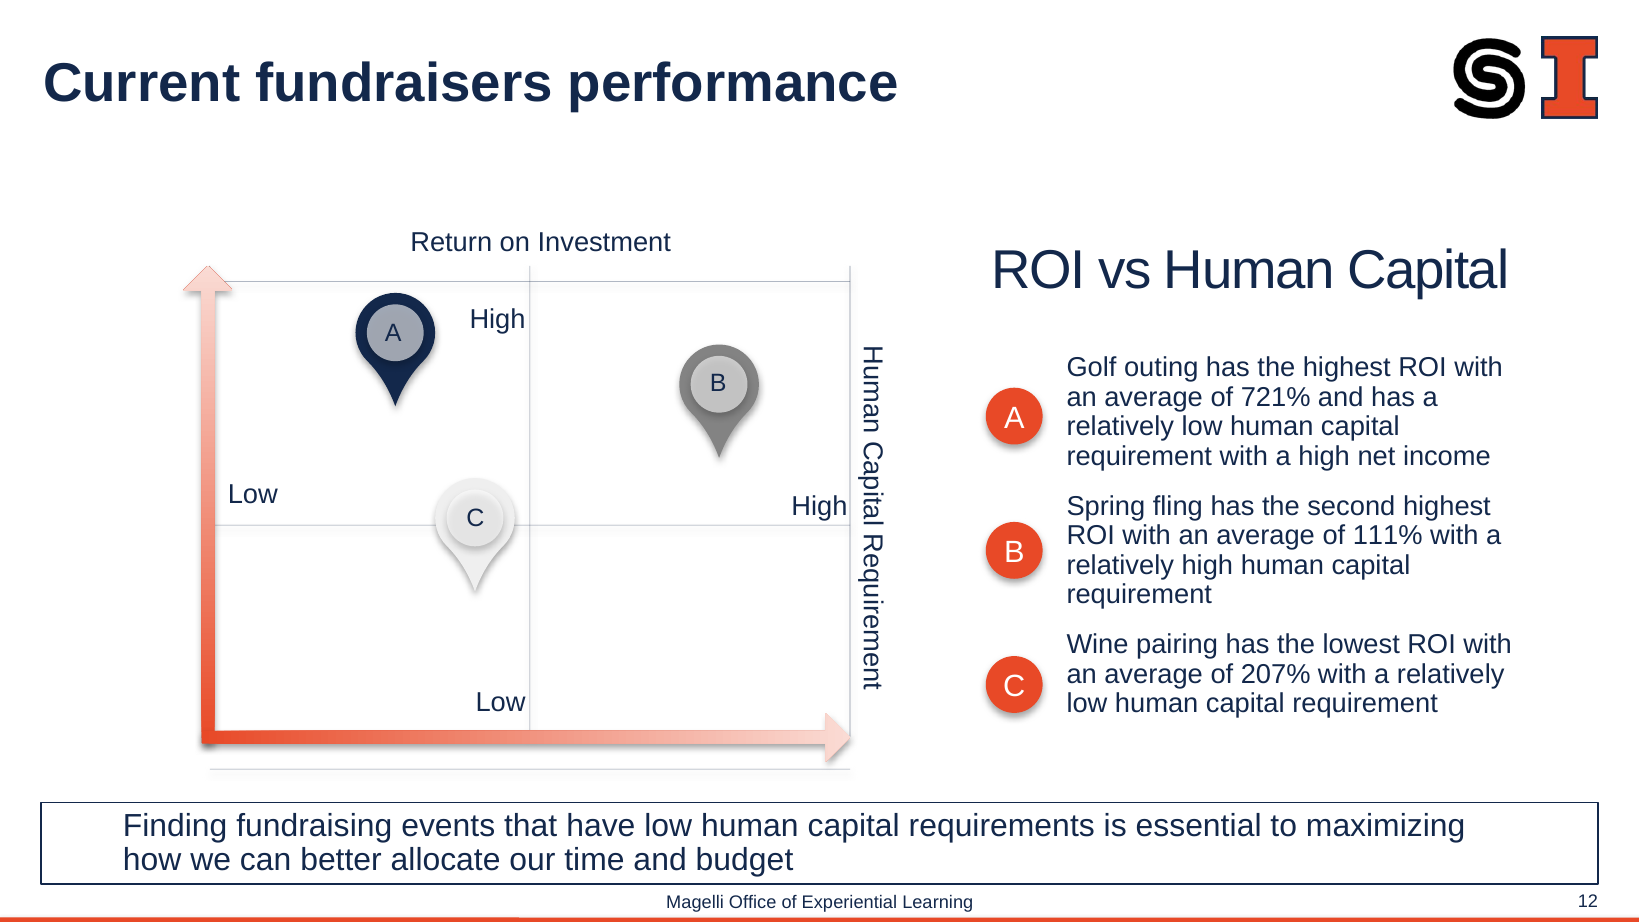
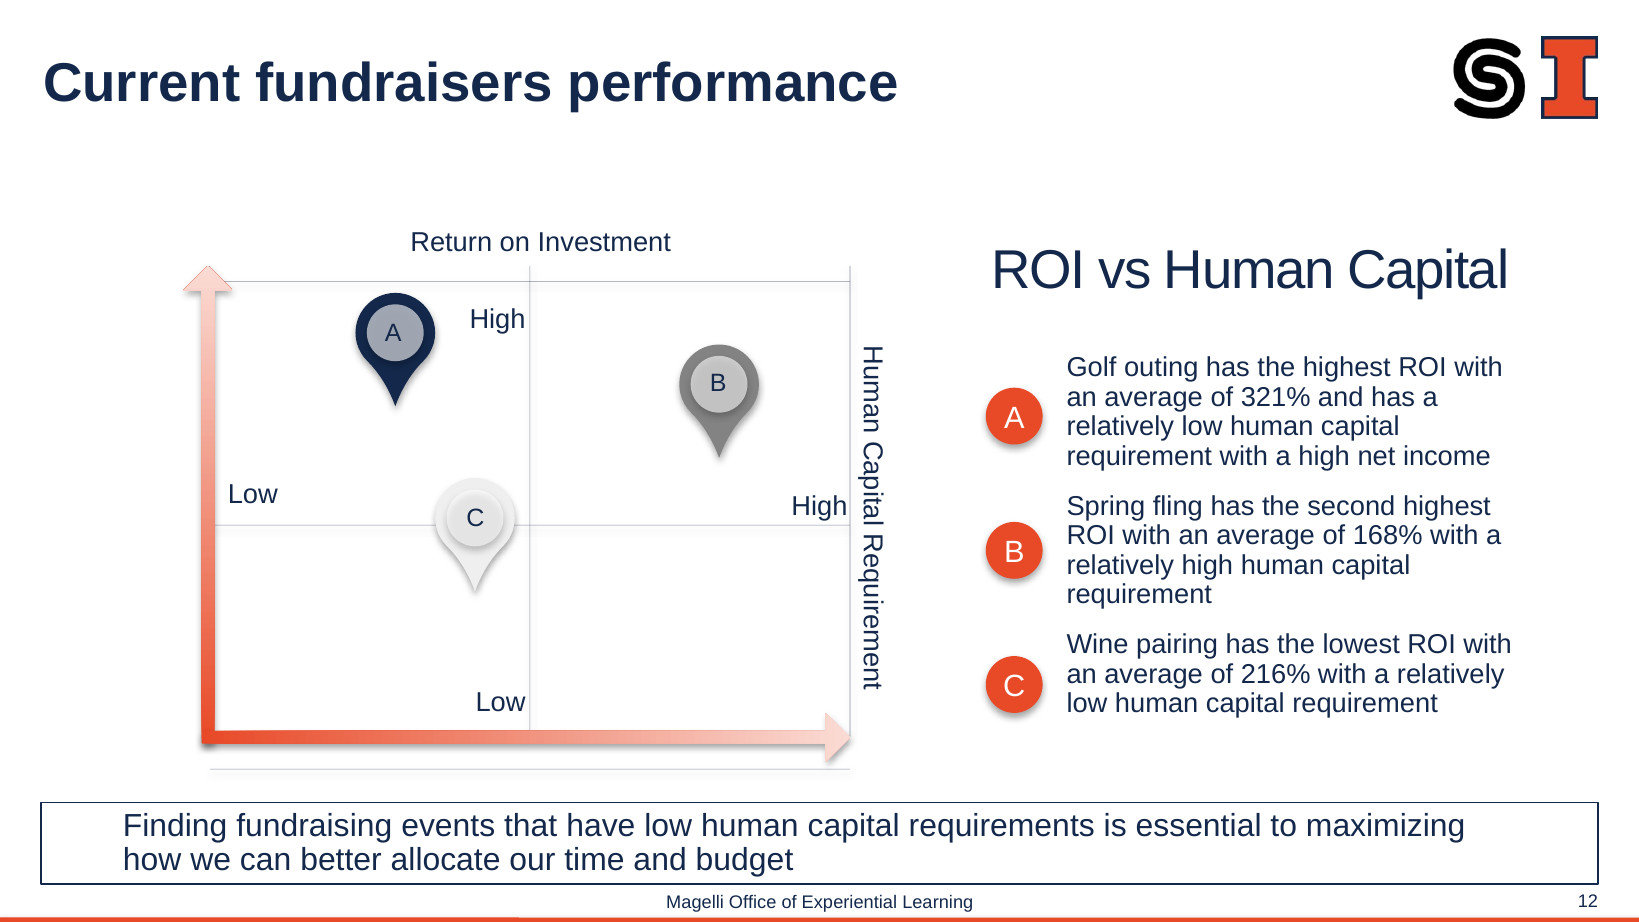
721%: 721% -> 321% (1276, 397)
111%: 111% -> 168% (1388, 536)
207%: 207% -> 216% (1276, 674)
